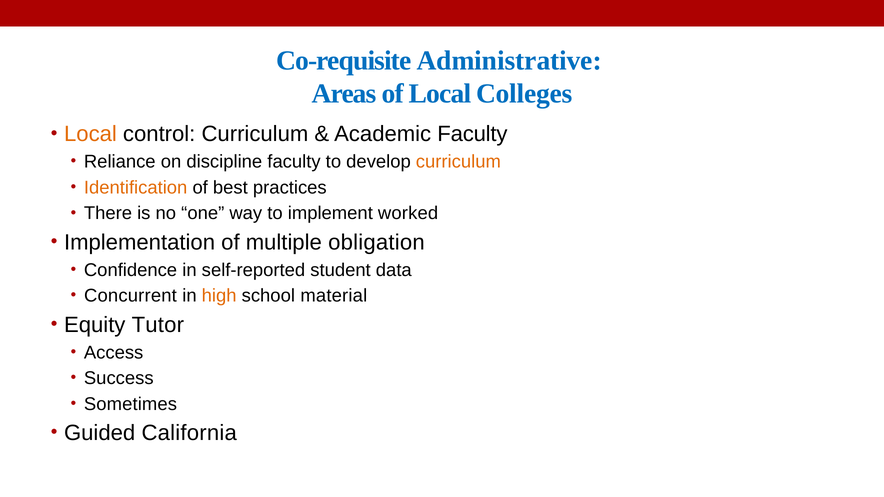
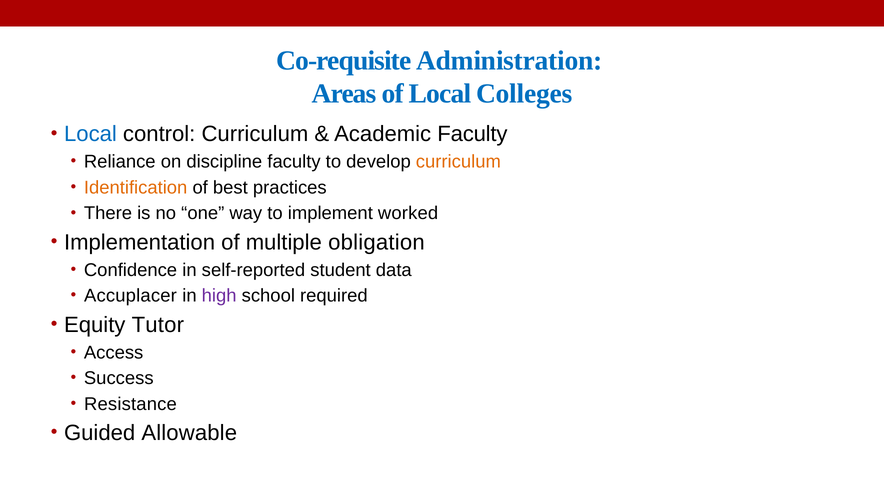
Administrative: Administrative -> Administration (509, 60)
Local colour: orange -> blue (90, 134)
Concurrent: Concurrent -> Accuplacer (130, 296)
high colour: orange -> purple (219, 296)
material: material -> required (334, 296)
Sometimes: Sometimes -> Resistance (130, 404)
California: California -> Allowable (189, 433)
